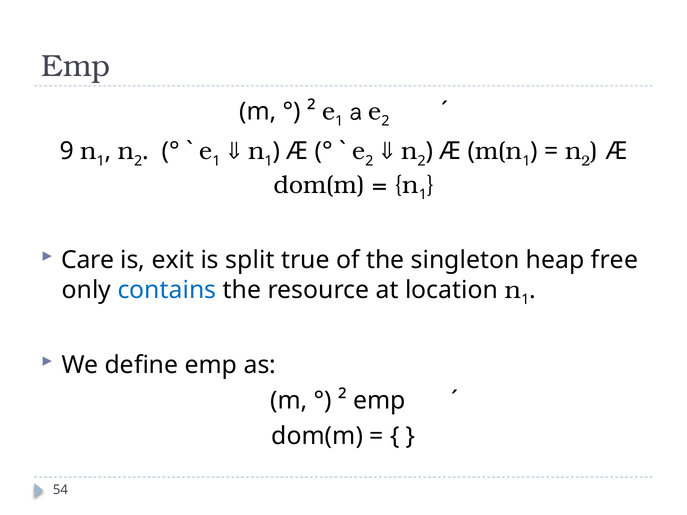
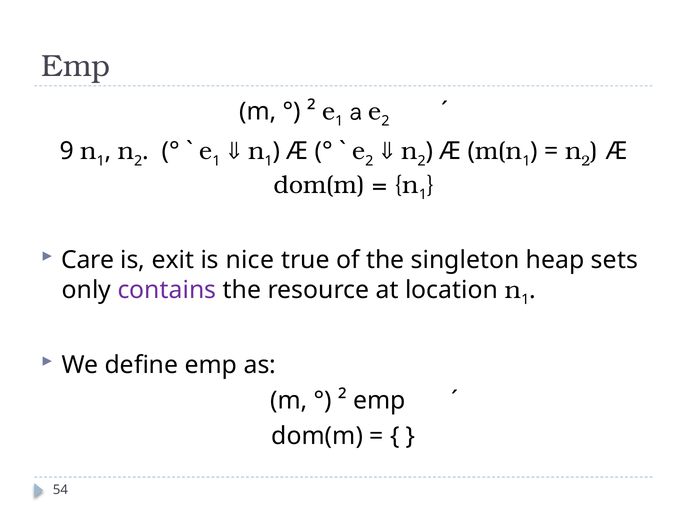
split: split -> nice (250, 260)
free: free -> sets (614, 260)
contains colour: blue -> purple (167, 290)
